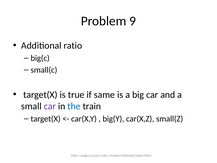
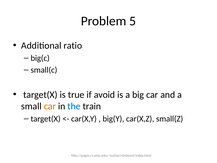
9: 9 -> 5 (133, 21)
same: same -> avoid (104, 95)
car colour: purple -> orange (50, 106)
